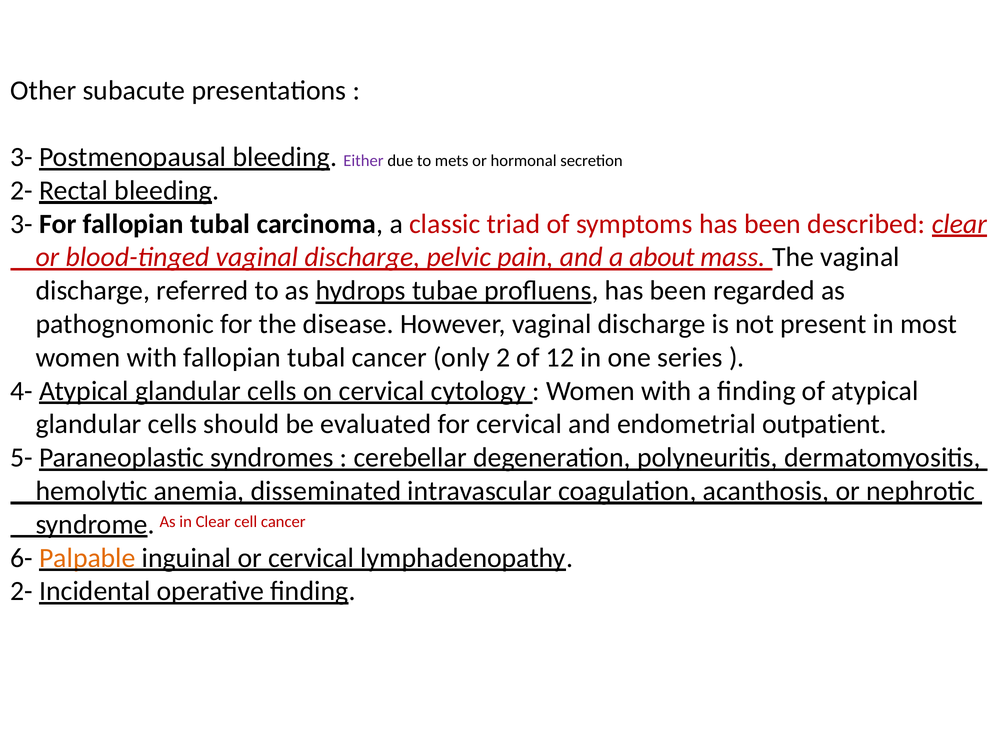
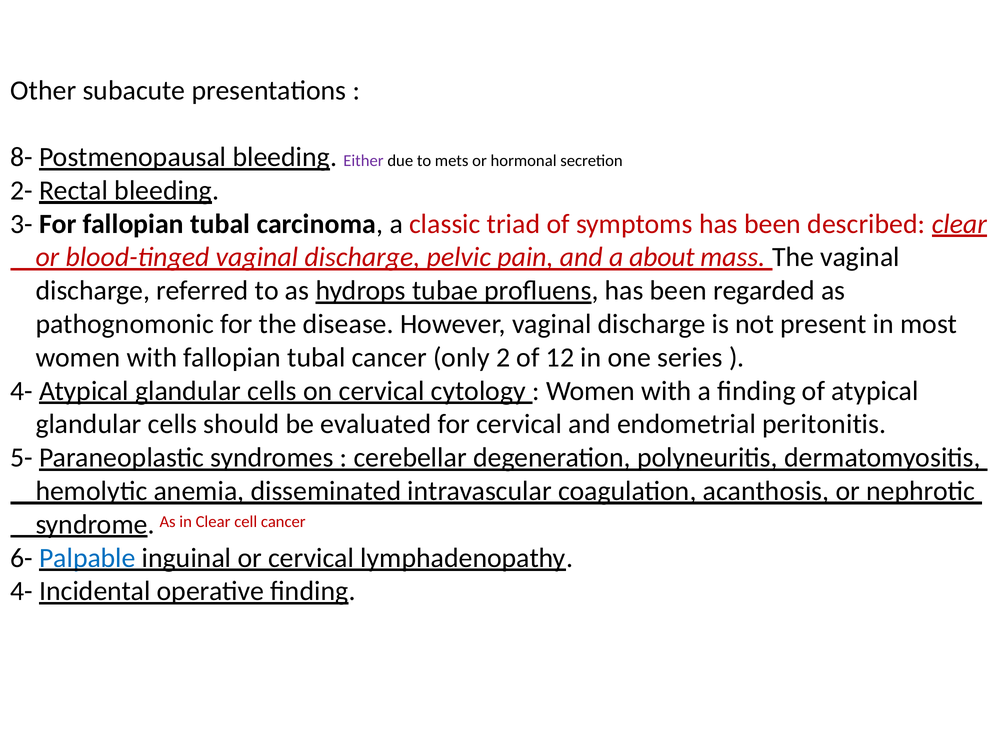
3-: 3- -> 8- (22, 157)
outpatient: outpatient -> peritonitis (824, 424)
Palpable colour: orange -> blue (87, 558)
2-: 2- -> 4- (22, 591)
